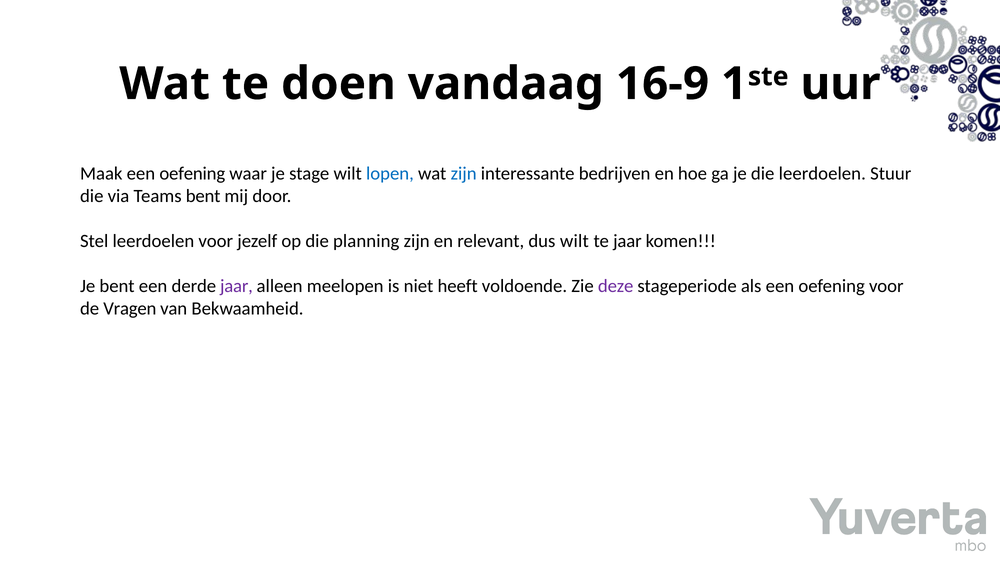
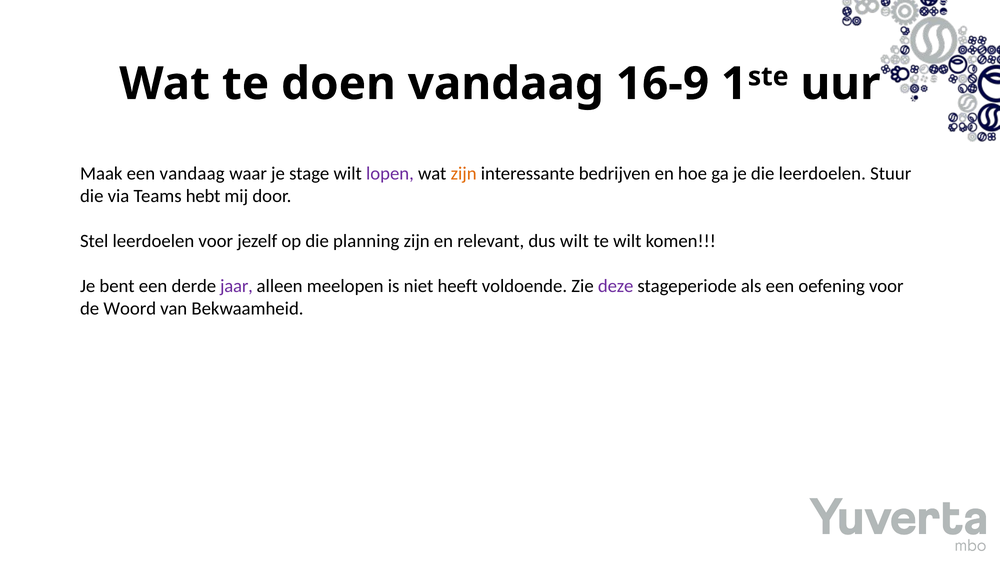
Maak een oefening: oefening -> vandaag (192, 174)
lopen colour: blue -> purple (390, 174)
zijn colour: blue -> orange (464, 174)
Teams bent: bent -> hebt (203, 196)
te jaar: jaar -> wilt (627, 241)
Vragen: Vragen -> Woord (130, 309)
